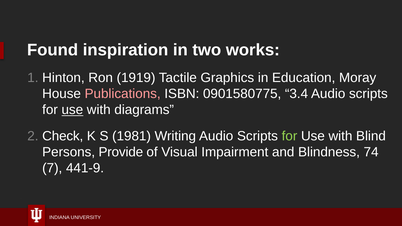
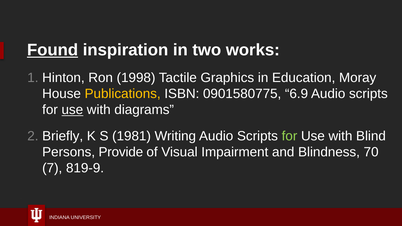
Found underline: none -> present (53, 50)
1919: 1919 -> 1998 (136, 78)
Publications colour: pink -> yellow (123, 94)
3.4: 3.4 -> 6.9 (297, 94)
Check: Check -> Briefly (63, 136)
74: 74 -> 70 (371, 152)
441-9: 441-9 -> 819-9 (85, 168)
